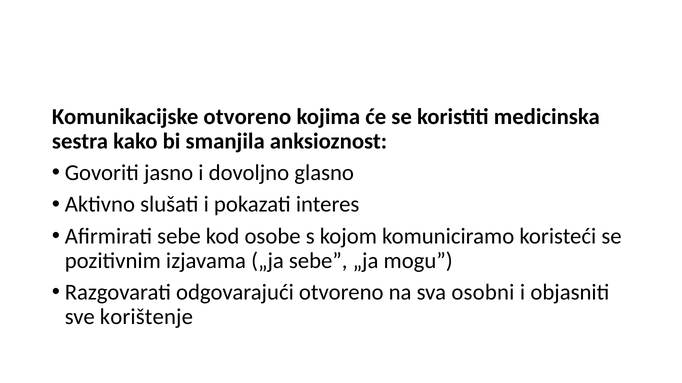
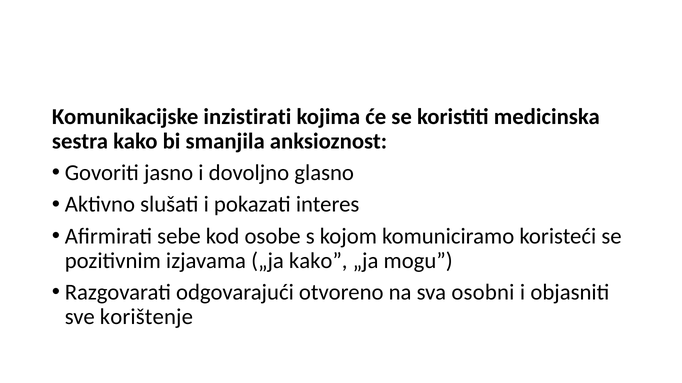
Komunikacijske otvoreno: otvoreno -> inzistirati (247, 117)
„ja sebe: sebe -> kako (318, 261)
